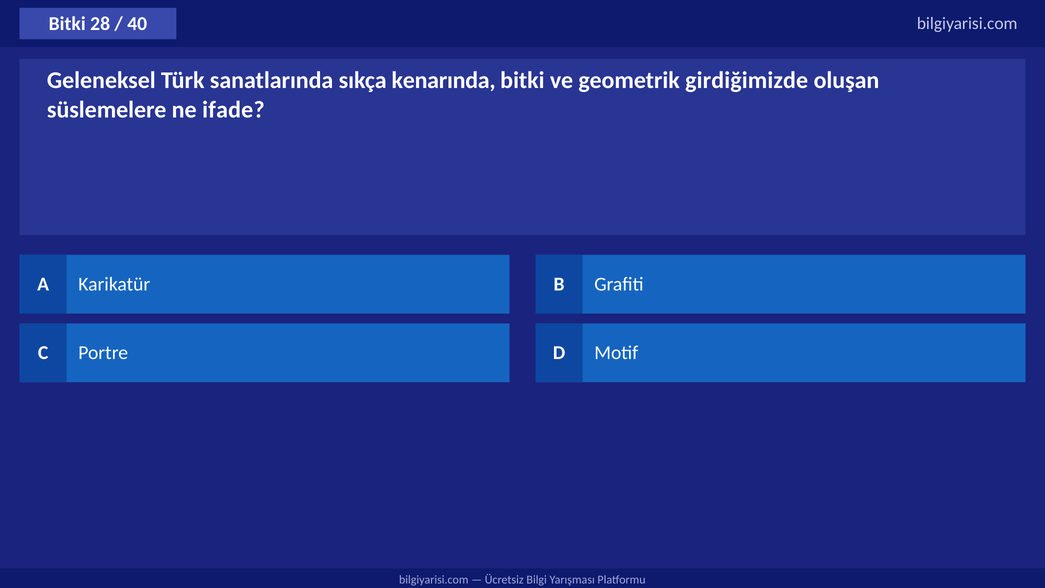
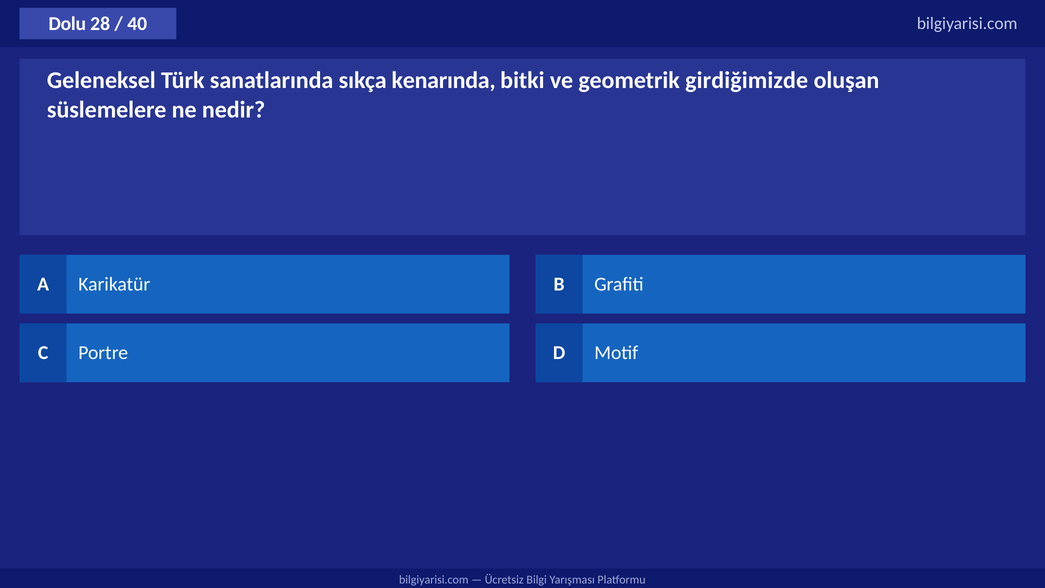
Bitki: Bitki -> Dolu (67, 24)
ifade: ifade -> nedir (234, 110)
